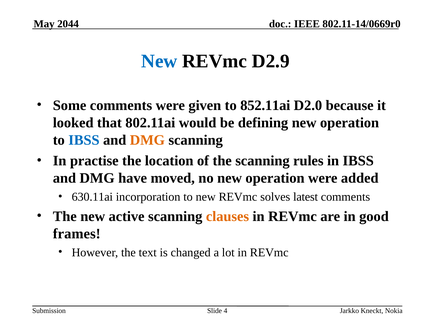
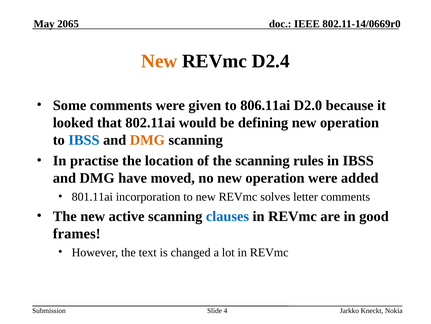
2044: 2044 -> 2065 (68, 24)
New colour: blue -> orange (159, 61)
D2.9: D2.9 -> D2.4 (271, 61)
852.11ai: 852.11ai -> 806.11ai (265, 105)
630.11ai: 630.11ai -> 801.11ai (92, 196)
latest: latest -> letter (306, 196)
clauses colour: orange -> blue (227, 216)
